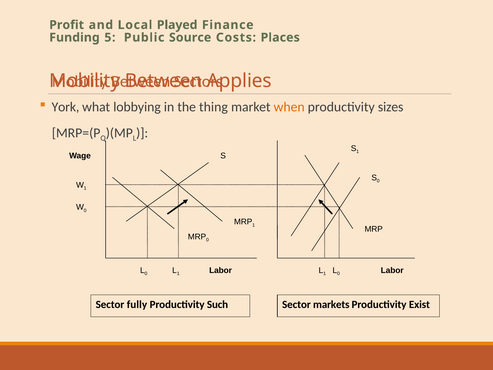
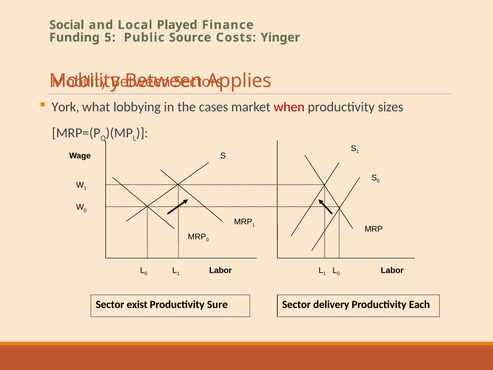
Profit: Profit -> Social (67, 25)
Places: Places -> Yinger (280, 37)
thing: thing -> cases (214, 107)
when colour: orange -> red (289, 107)
fully: fully -> exist (137, 304)
Such: Such -> Sure (217, 304)
markets: markets -> delivery (331, 304)
Exist: Exist -> Each (419, 304)
